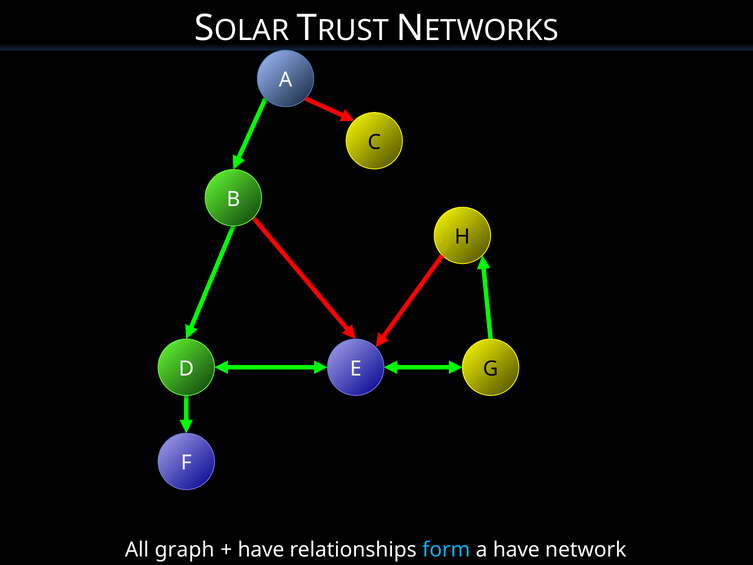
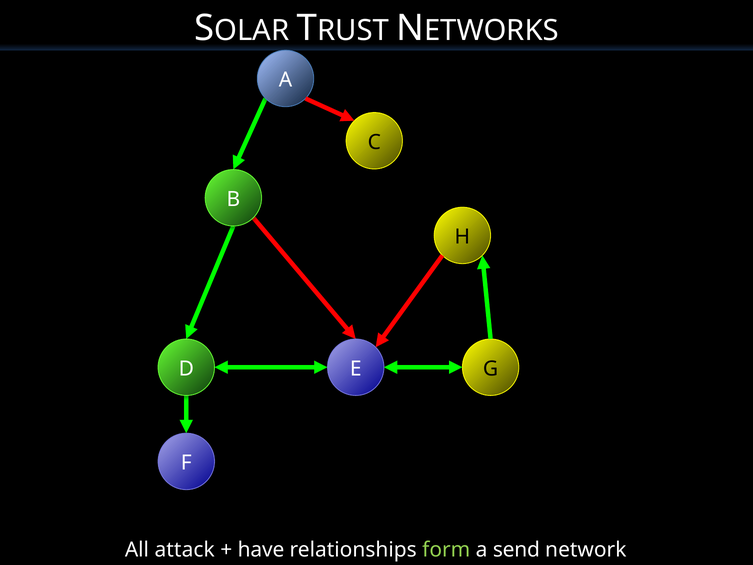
graph: graph -> attack (185, 550)
form colour: light blue -> light green (446, 550)
a have: have -> send (516, 550)
